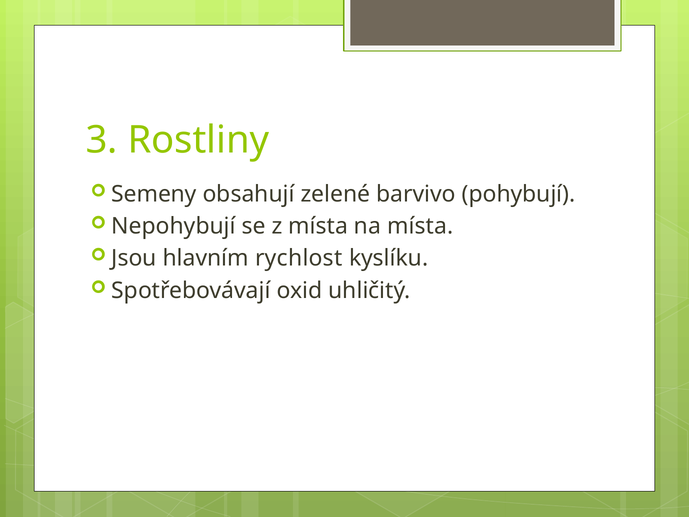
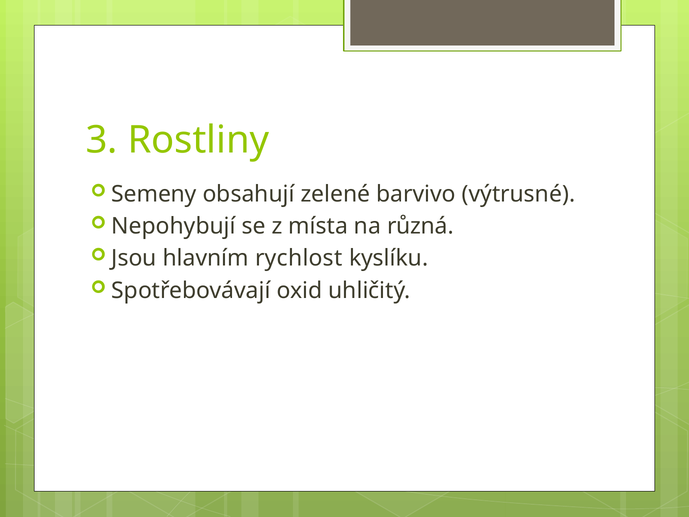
pohybují: pohybují -> výtrusné (518, 194)
na místa: místa -> různá (420, 226)
